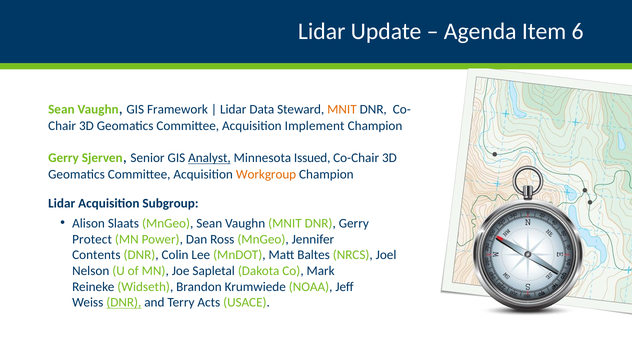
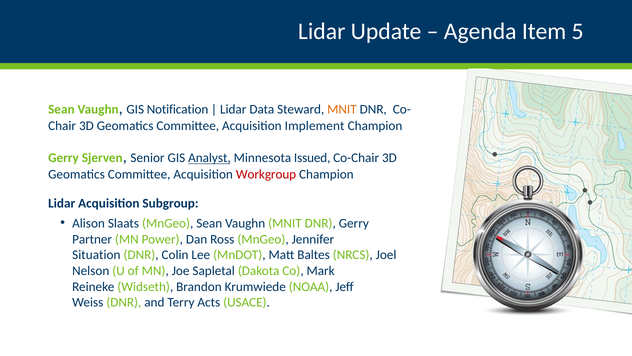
6: 6 -> 5 (578, 31)
Framework: Framework -> Notification (178, 109)
Workgroup colour: orange -> red (266, 174)
Protect: Protect -> Partner (92, 239)
Contents: Contents -> Situation (96, 255)
DNR underline: present -> none (124, 302)
